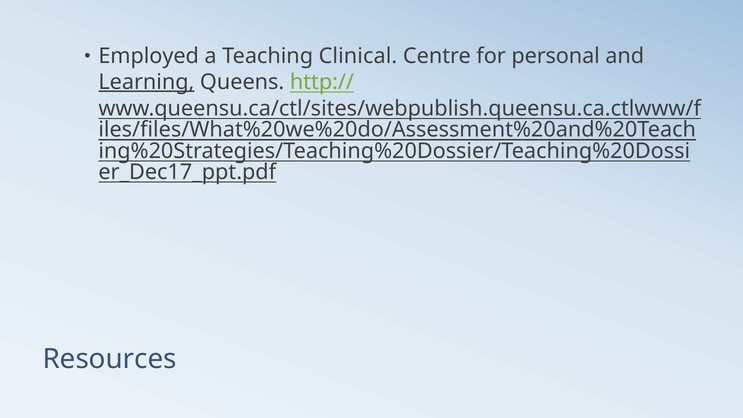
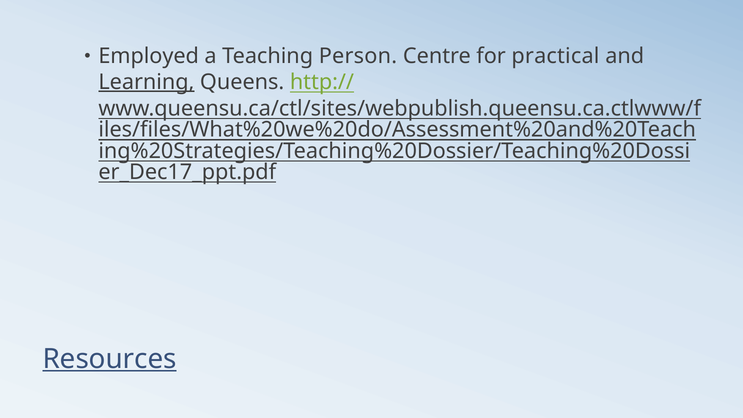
Clinical: Clinical -> Person (358, 56)
personal: personal -> practical (555, 56)
Resources underline: none -> present (110, 359)
